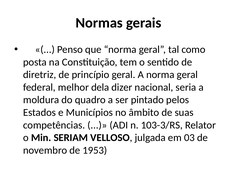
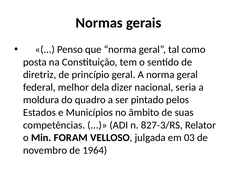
103-3/RS: 103-3/RS -> 827-3/RS (162, 126)
SERIAM: SERIAM -> FORAM (71, 138)
1953: 1953 -> 1964 (95, 151)
